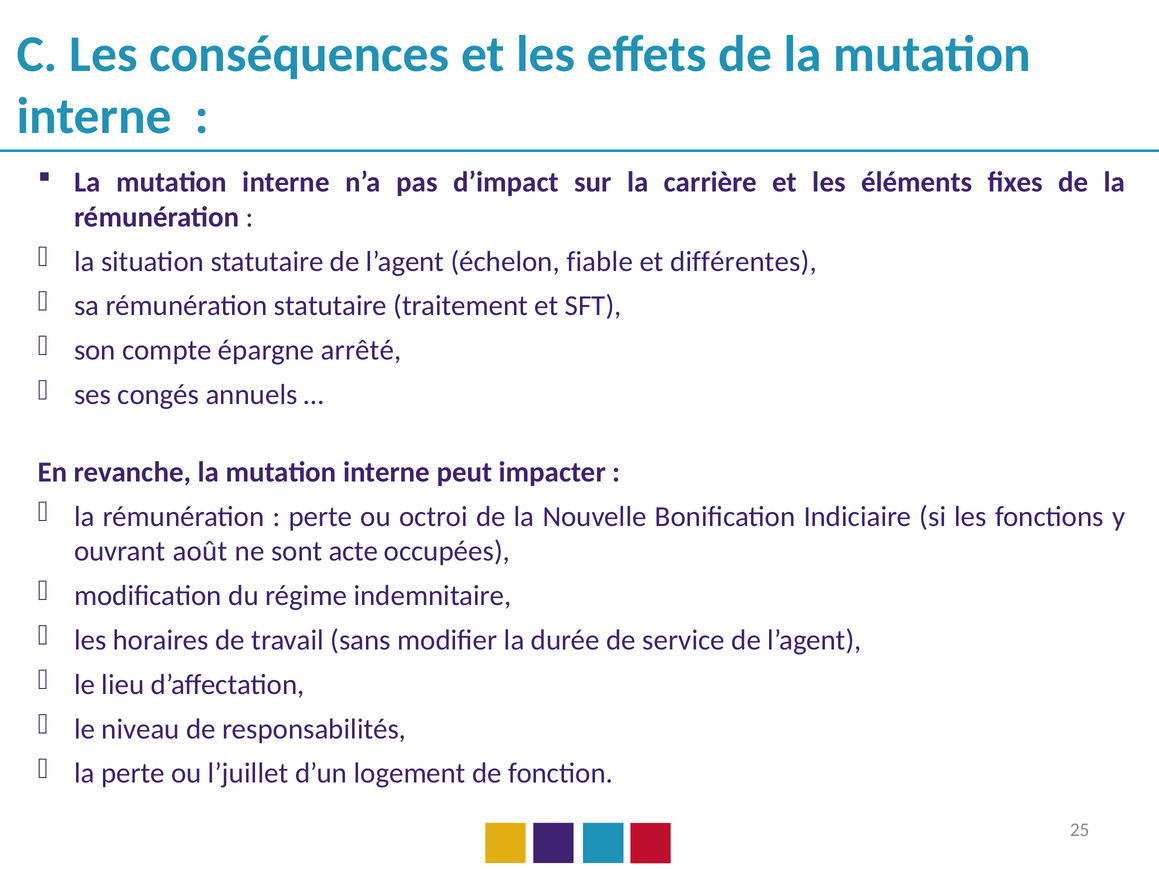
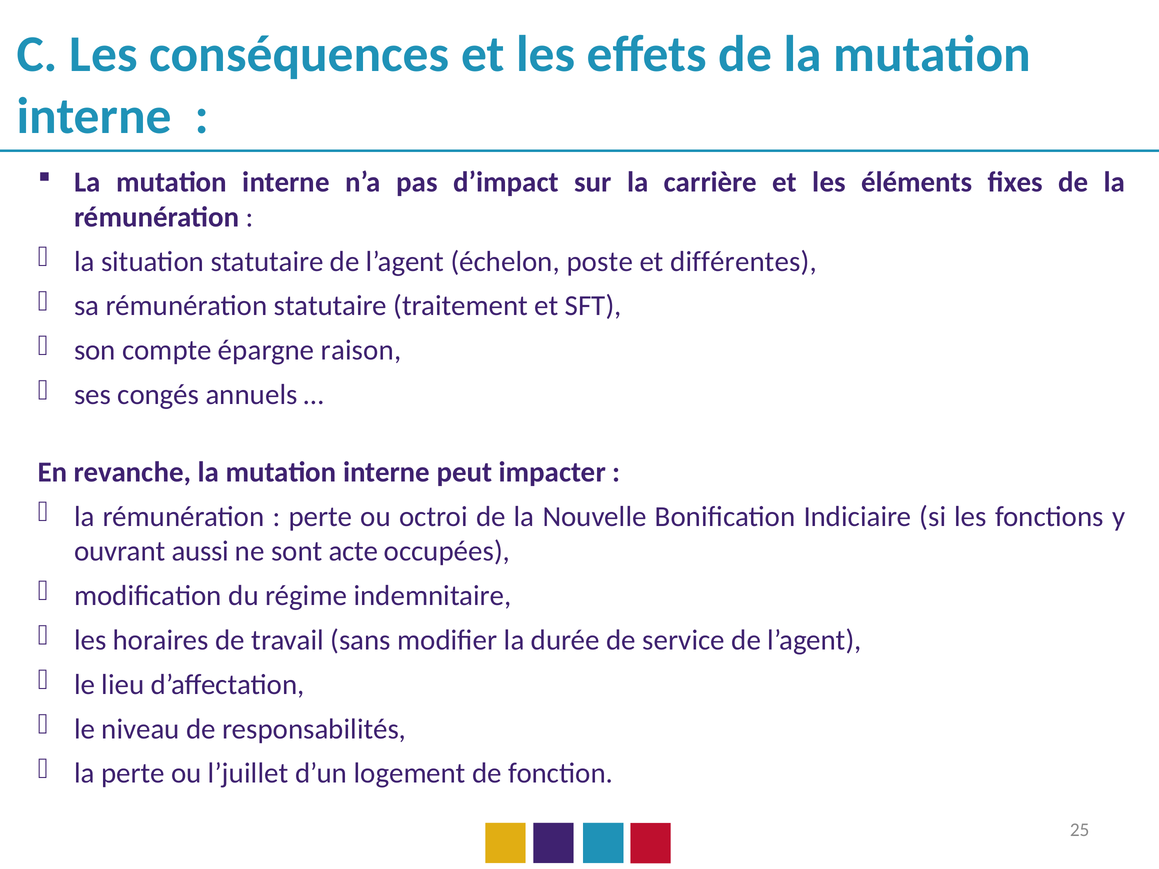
fiable: fiable -> poste (600, 262)
arrêté: arrêté -> raison (361, 350)
août: août -> aussi (200, 551)
